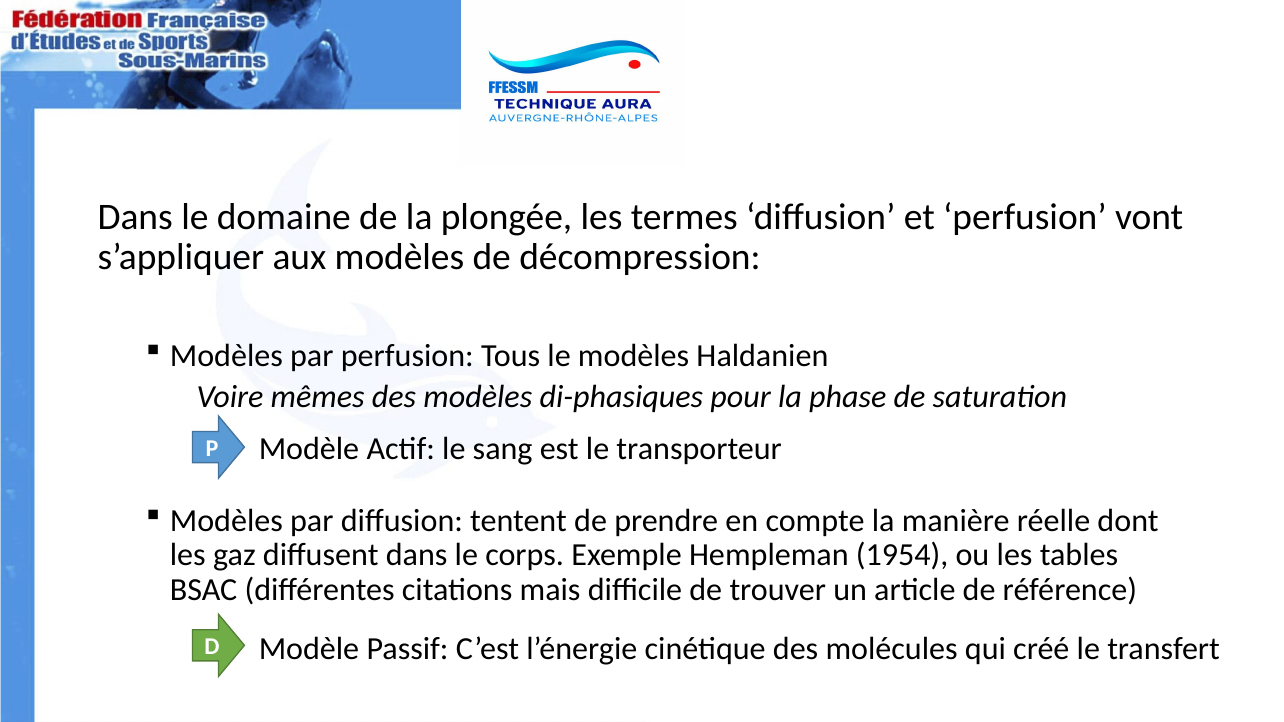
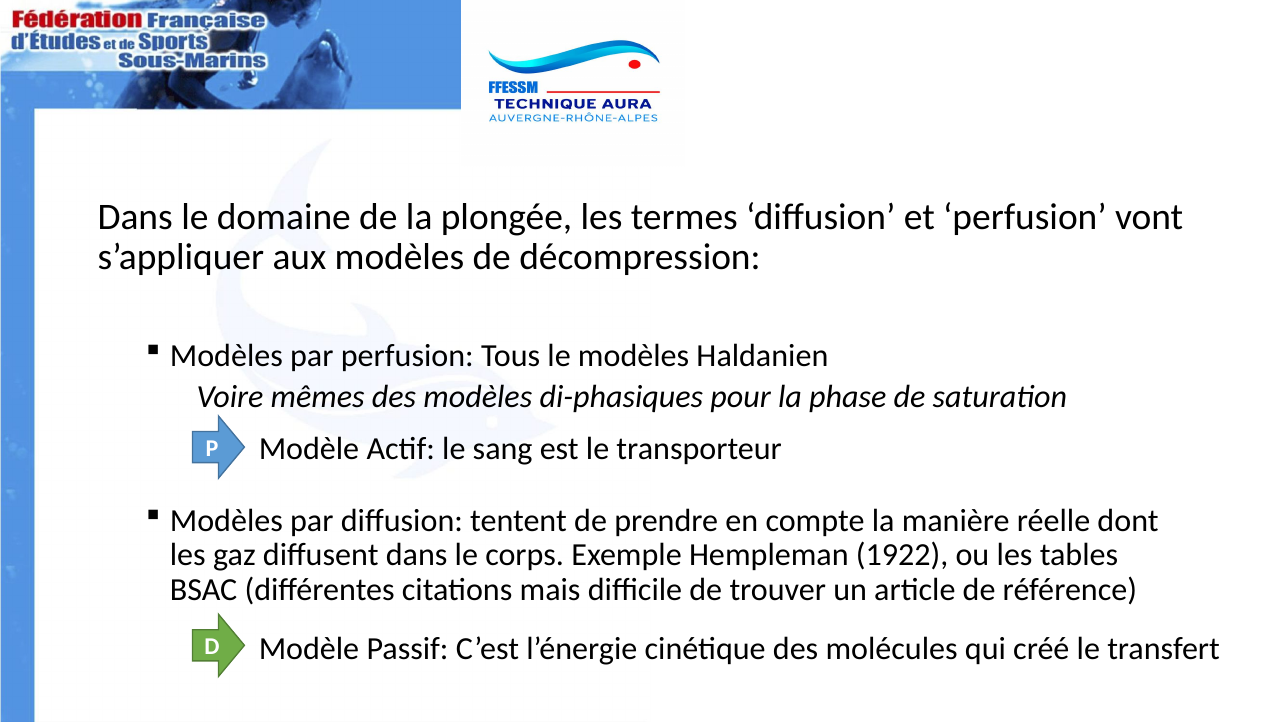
1954: 1954 -> 1922 (902, 556)
